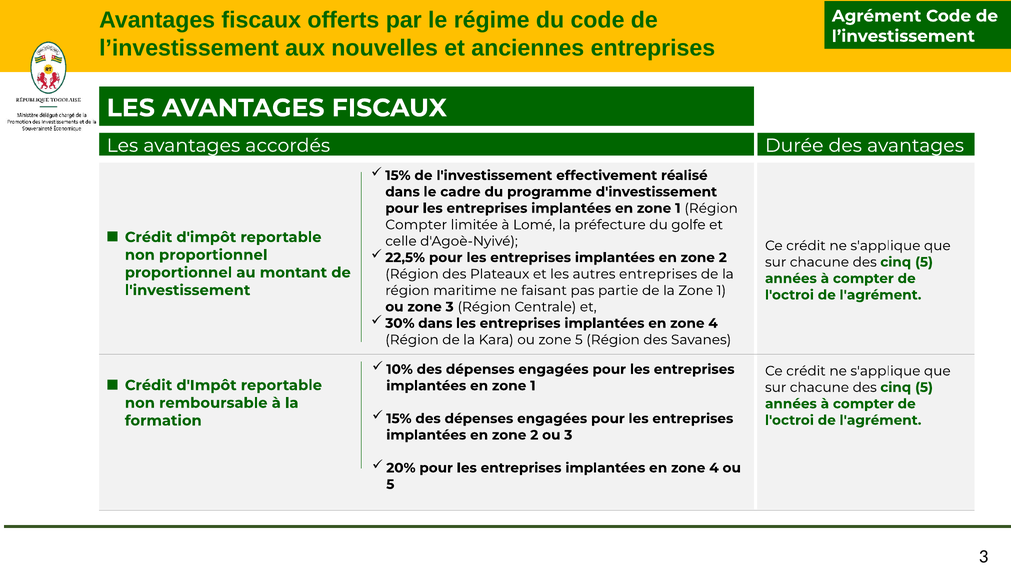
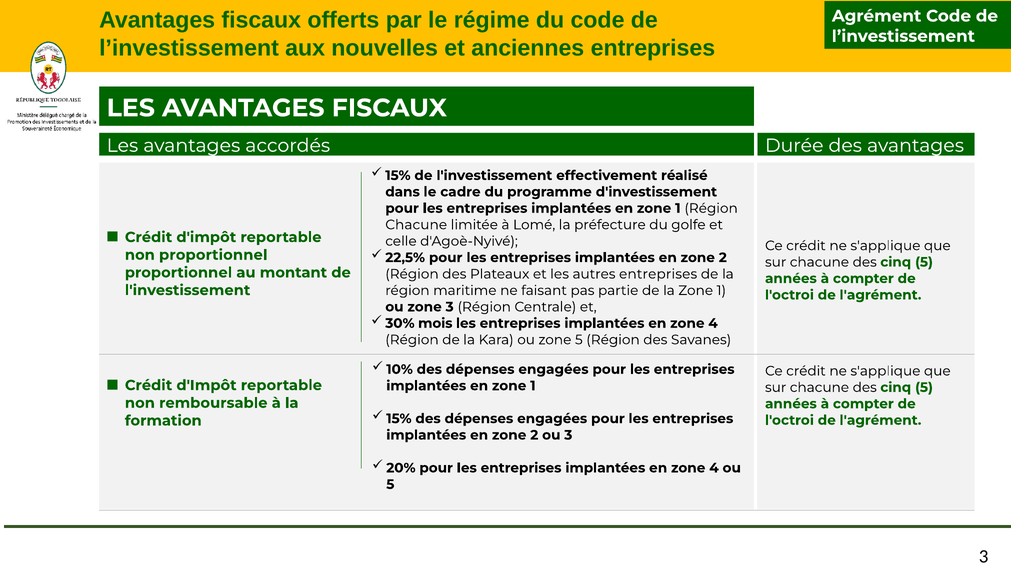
Compter: Compter -> Chacune (416, 225)
30% dans: dans -> mois (435, 324)
